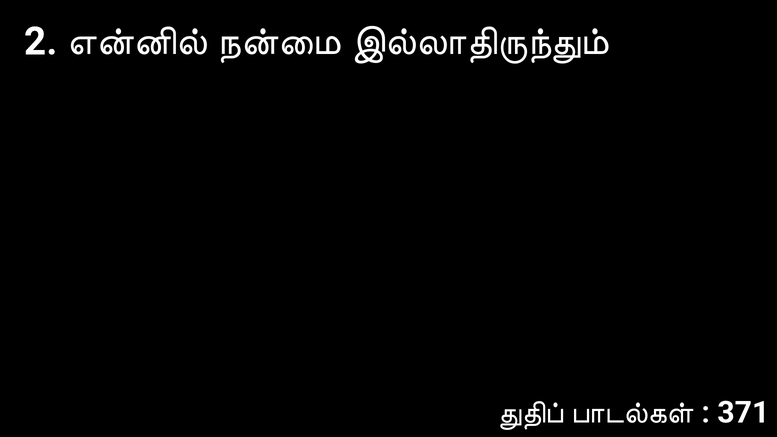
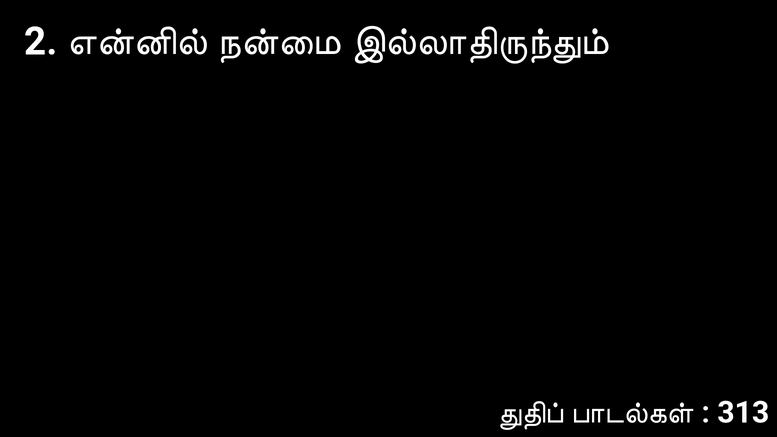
371: 371 -> 313 (743, 413)
